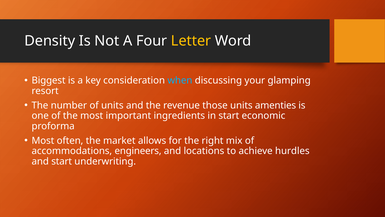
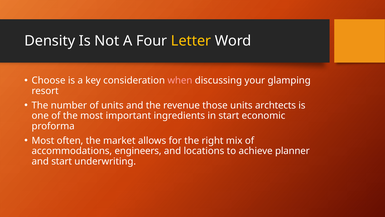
Biggest: Biggest -> Choose (49, 80)
when colour: light blue -> pink (180, 80)
amenties: amenties -> archtects (276, 105)
hurdles: hurdles -> planner (292, 151)
